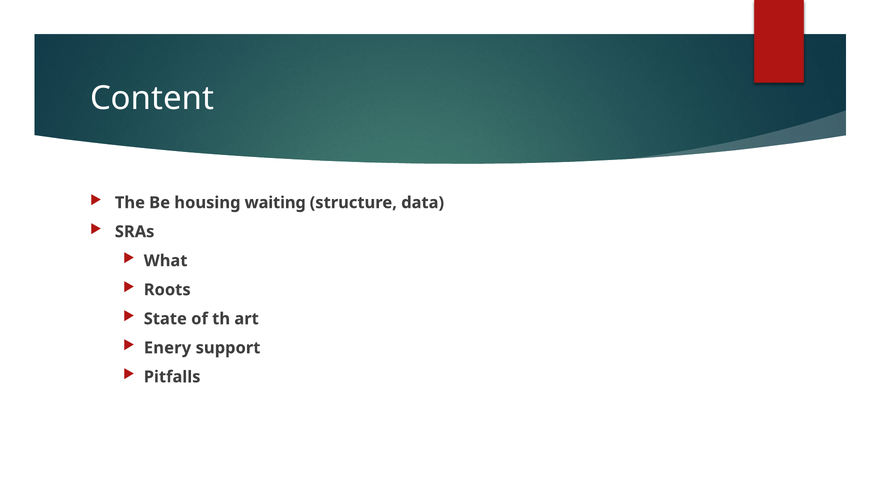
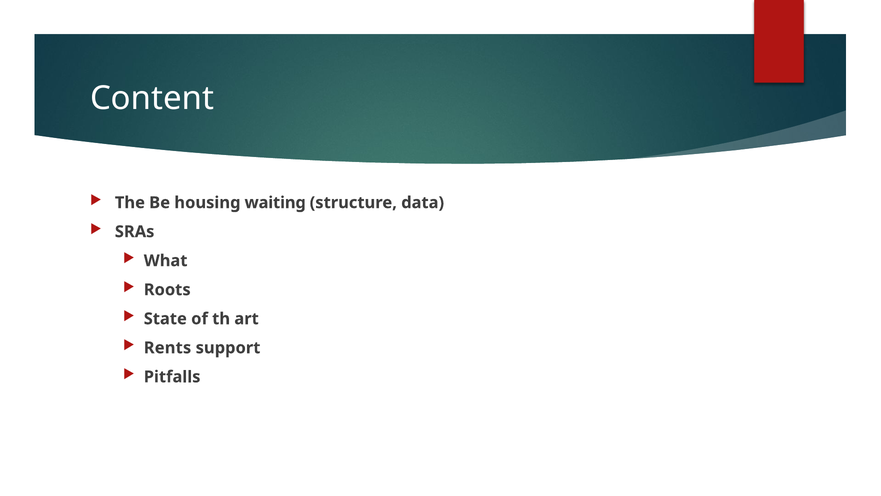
Enery: Enery -> Rents (167, 348)
